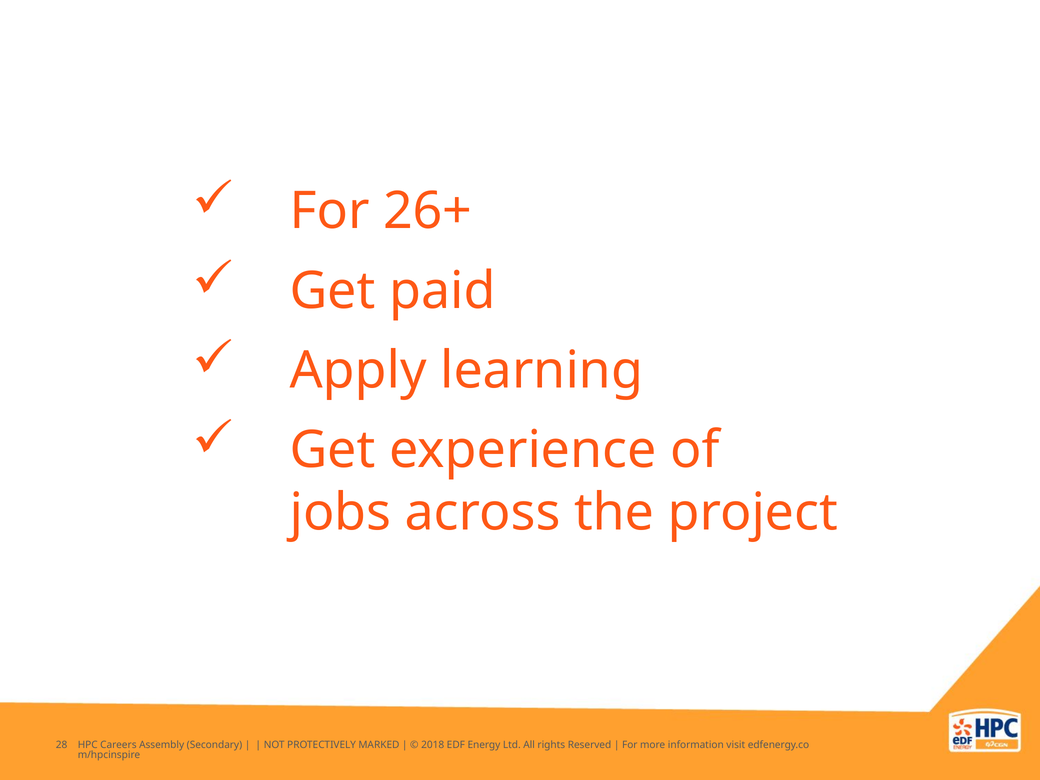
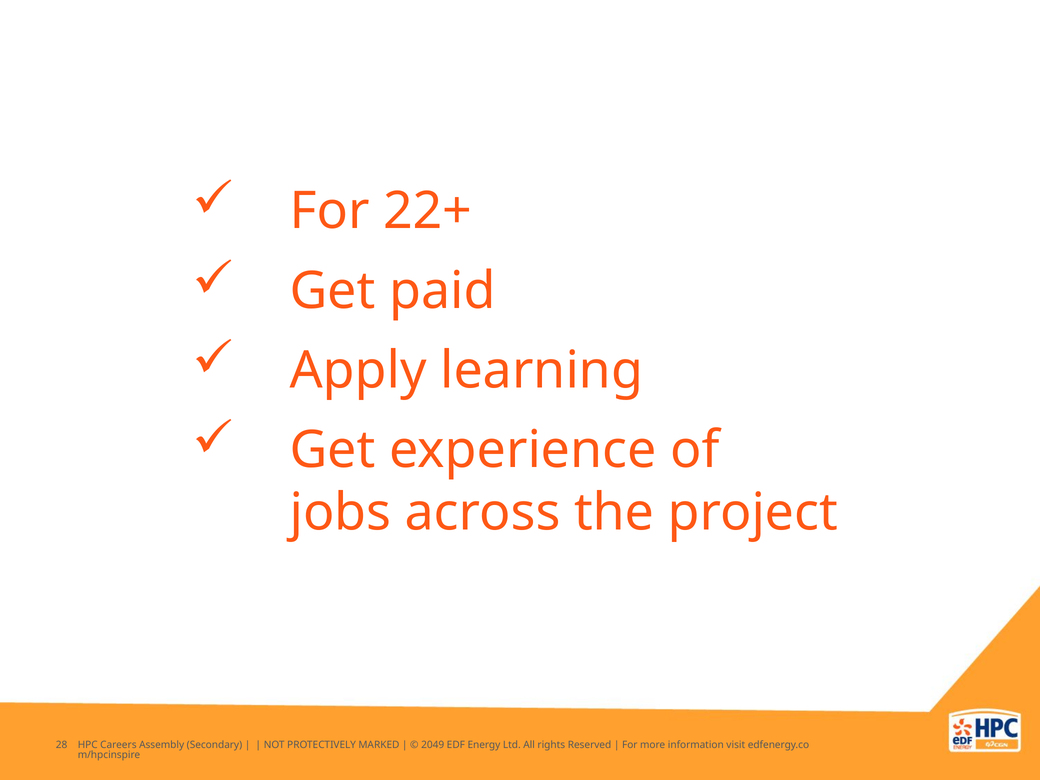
26+: 26+ -> 22+ (428, 211)
2018: 2018 -> 2049 (433, 745)
